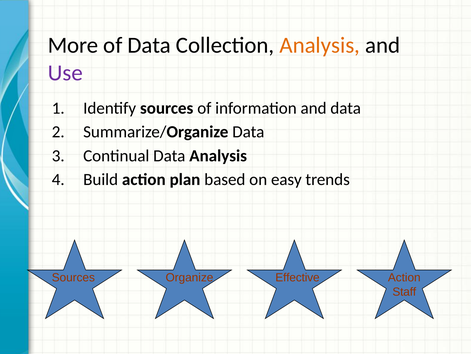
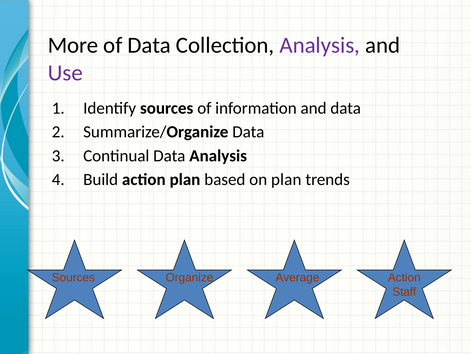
Analysis colour: orange -> purple (320, 45)
on easy: easy -> plan (286, 179)
Effective: Effective -> Average (297, 277)
